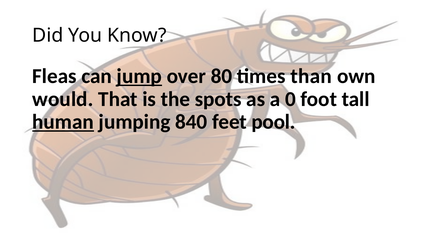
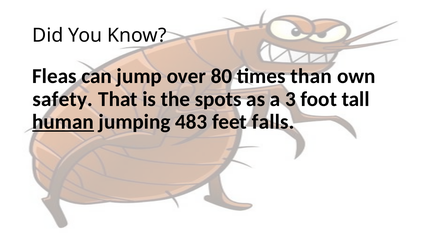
jump underline: present -> none (139, 76)
would: would -> safety (63, 99)
0: 0 -> 3 (290, 99)
840: 840 -> 483 (191, 122)
pool: pool -> falls (273, 122)
